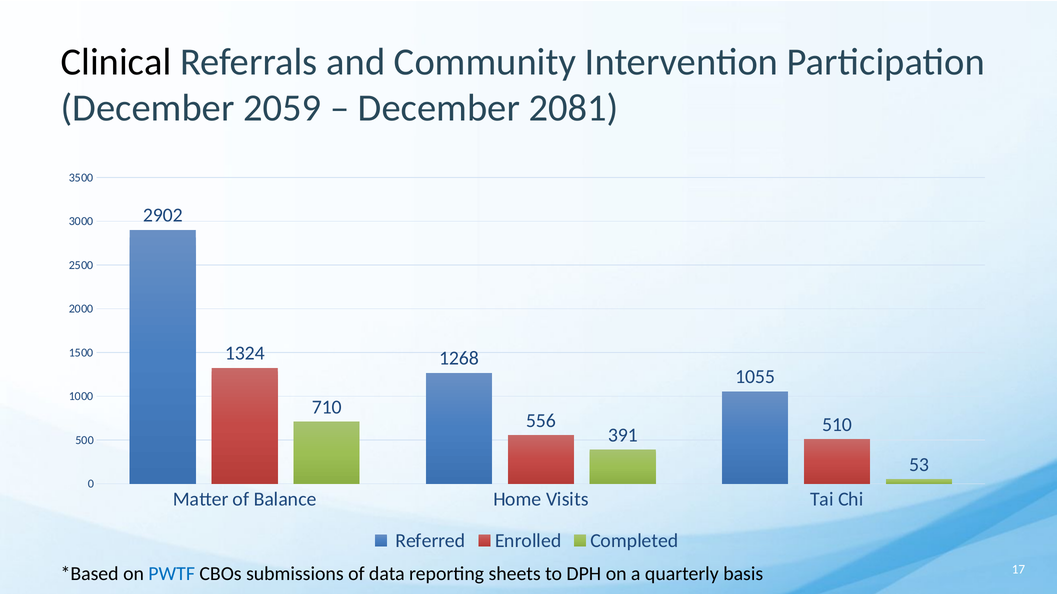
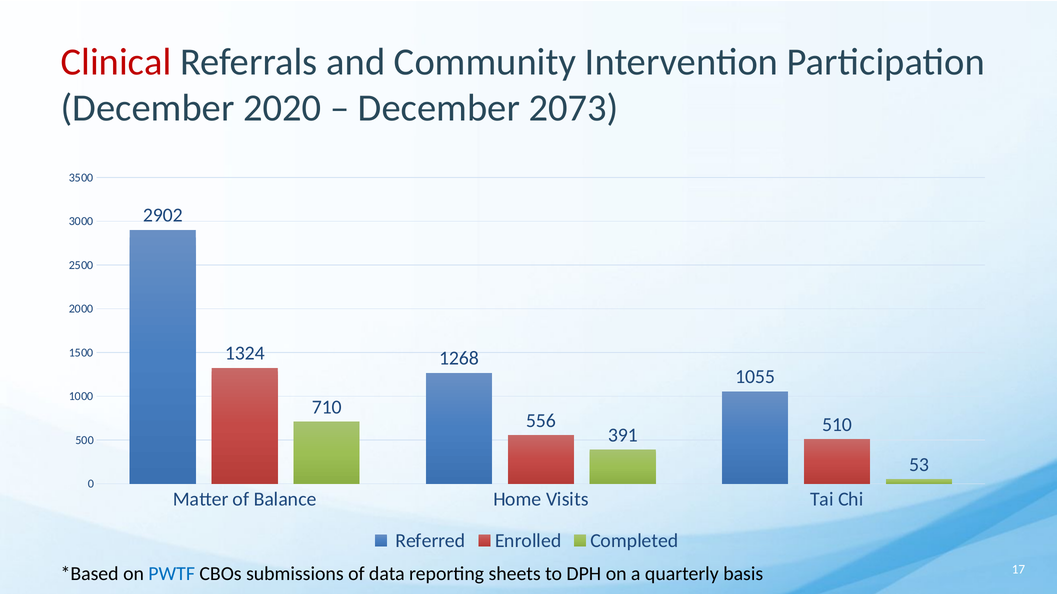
Clinical colour: black -> red (116, 62)
2059: 2059 -> 2020 (282, 108)
2081: 2081 -> 2073 (574, 108)
